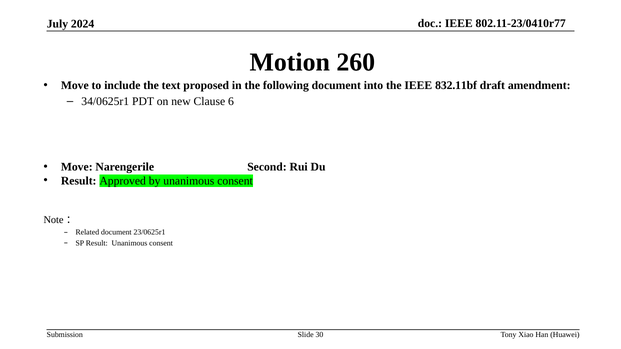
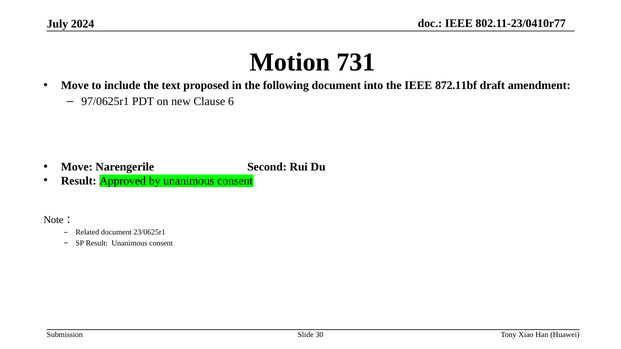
260: 260 -> 731 (356, 62)
832.11bf: 832.11bf -> 872.11bf (456, 85)
34/0625r1: 34/0625r1 -> 97/0625r1 (105, 102)
